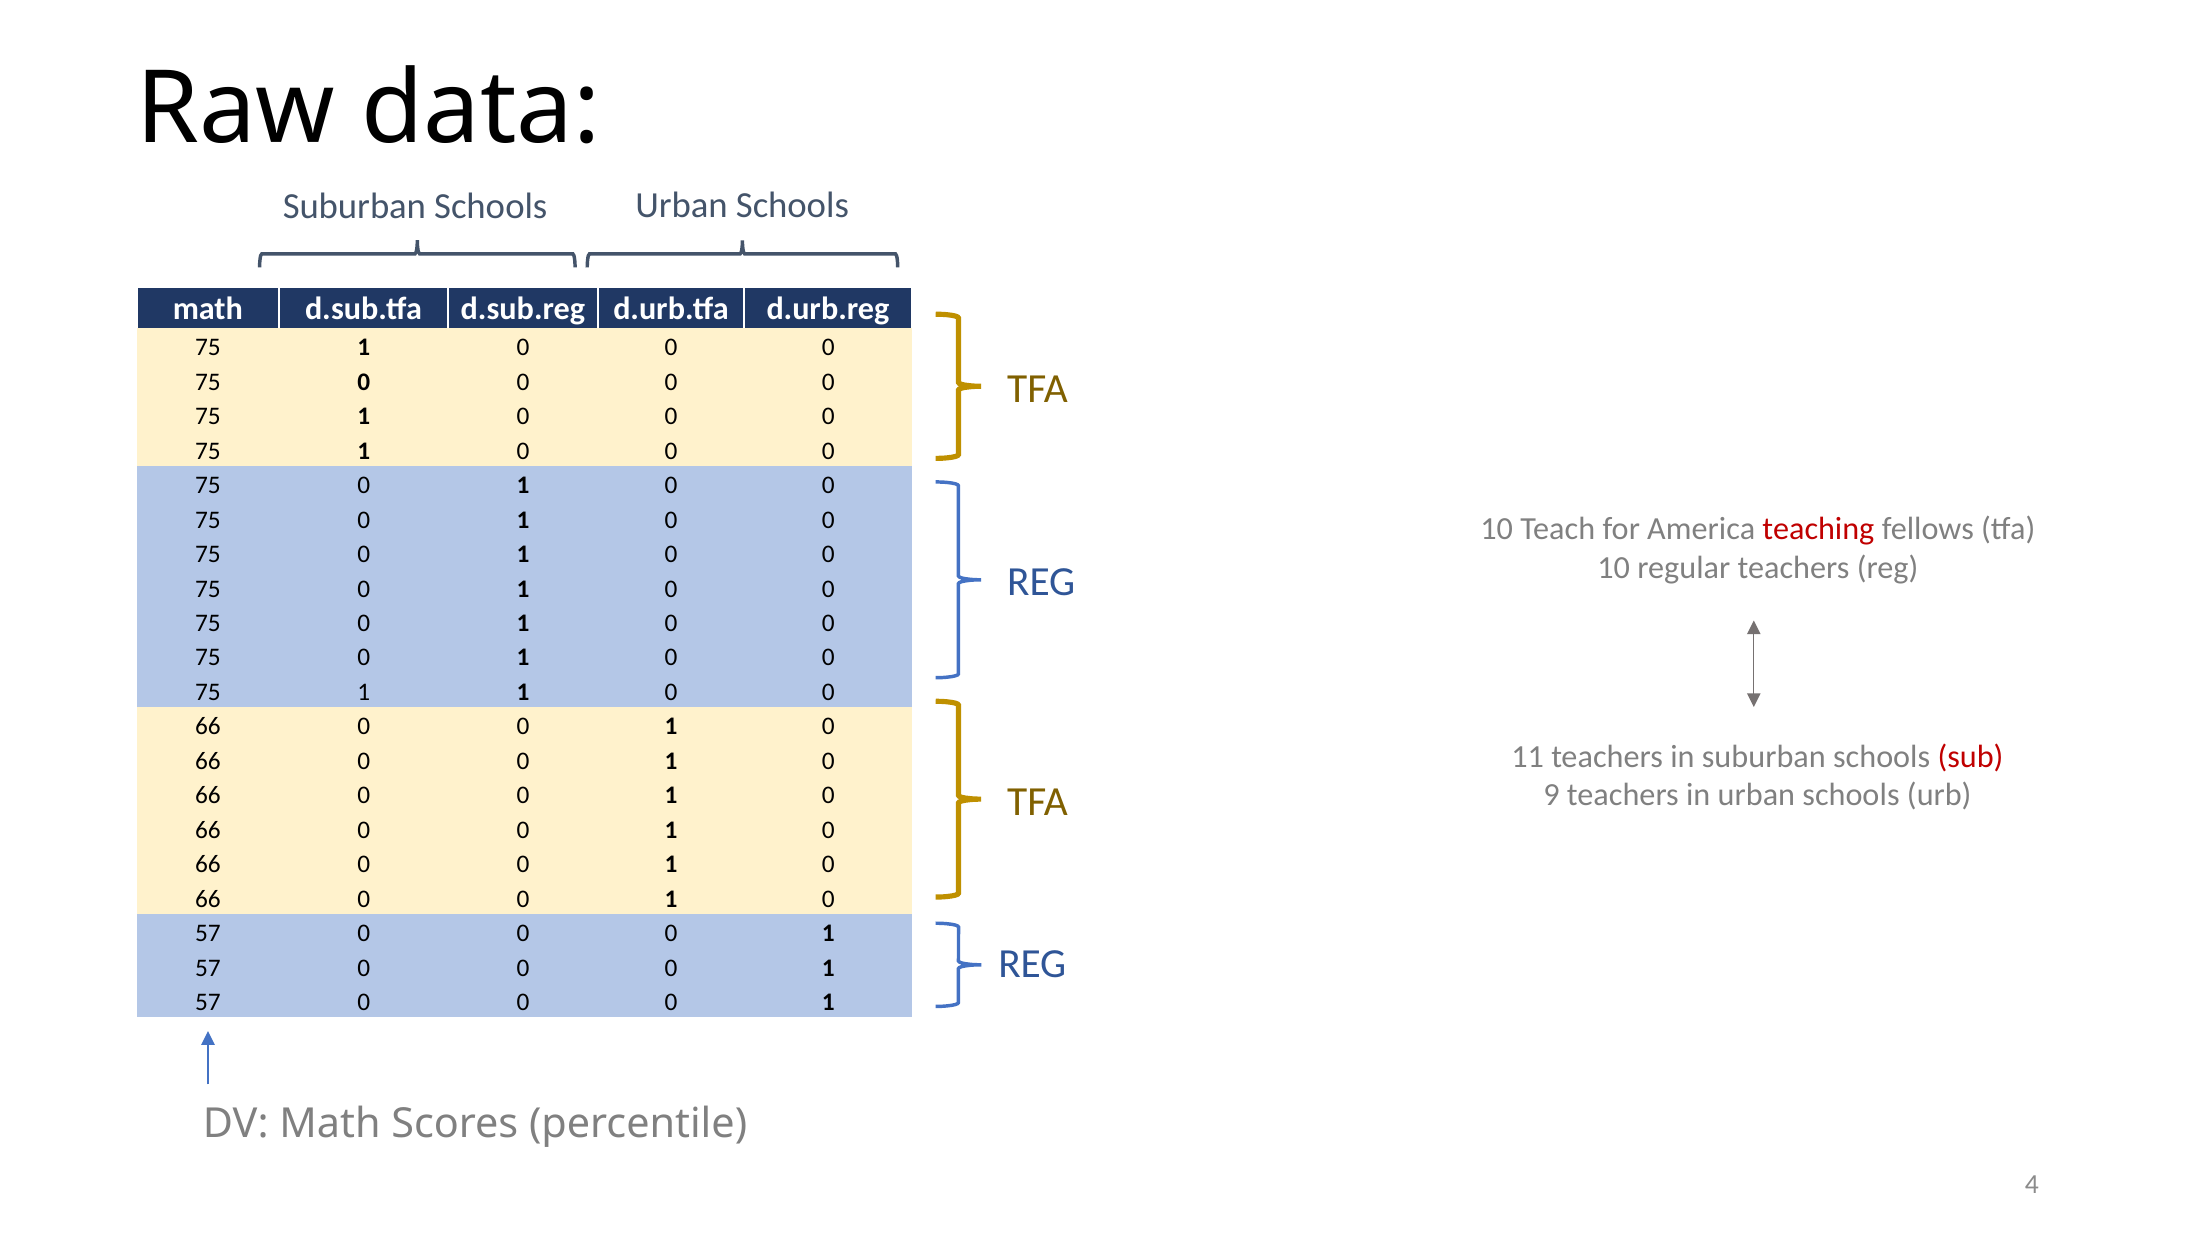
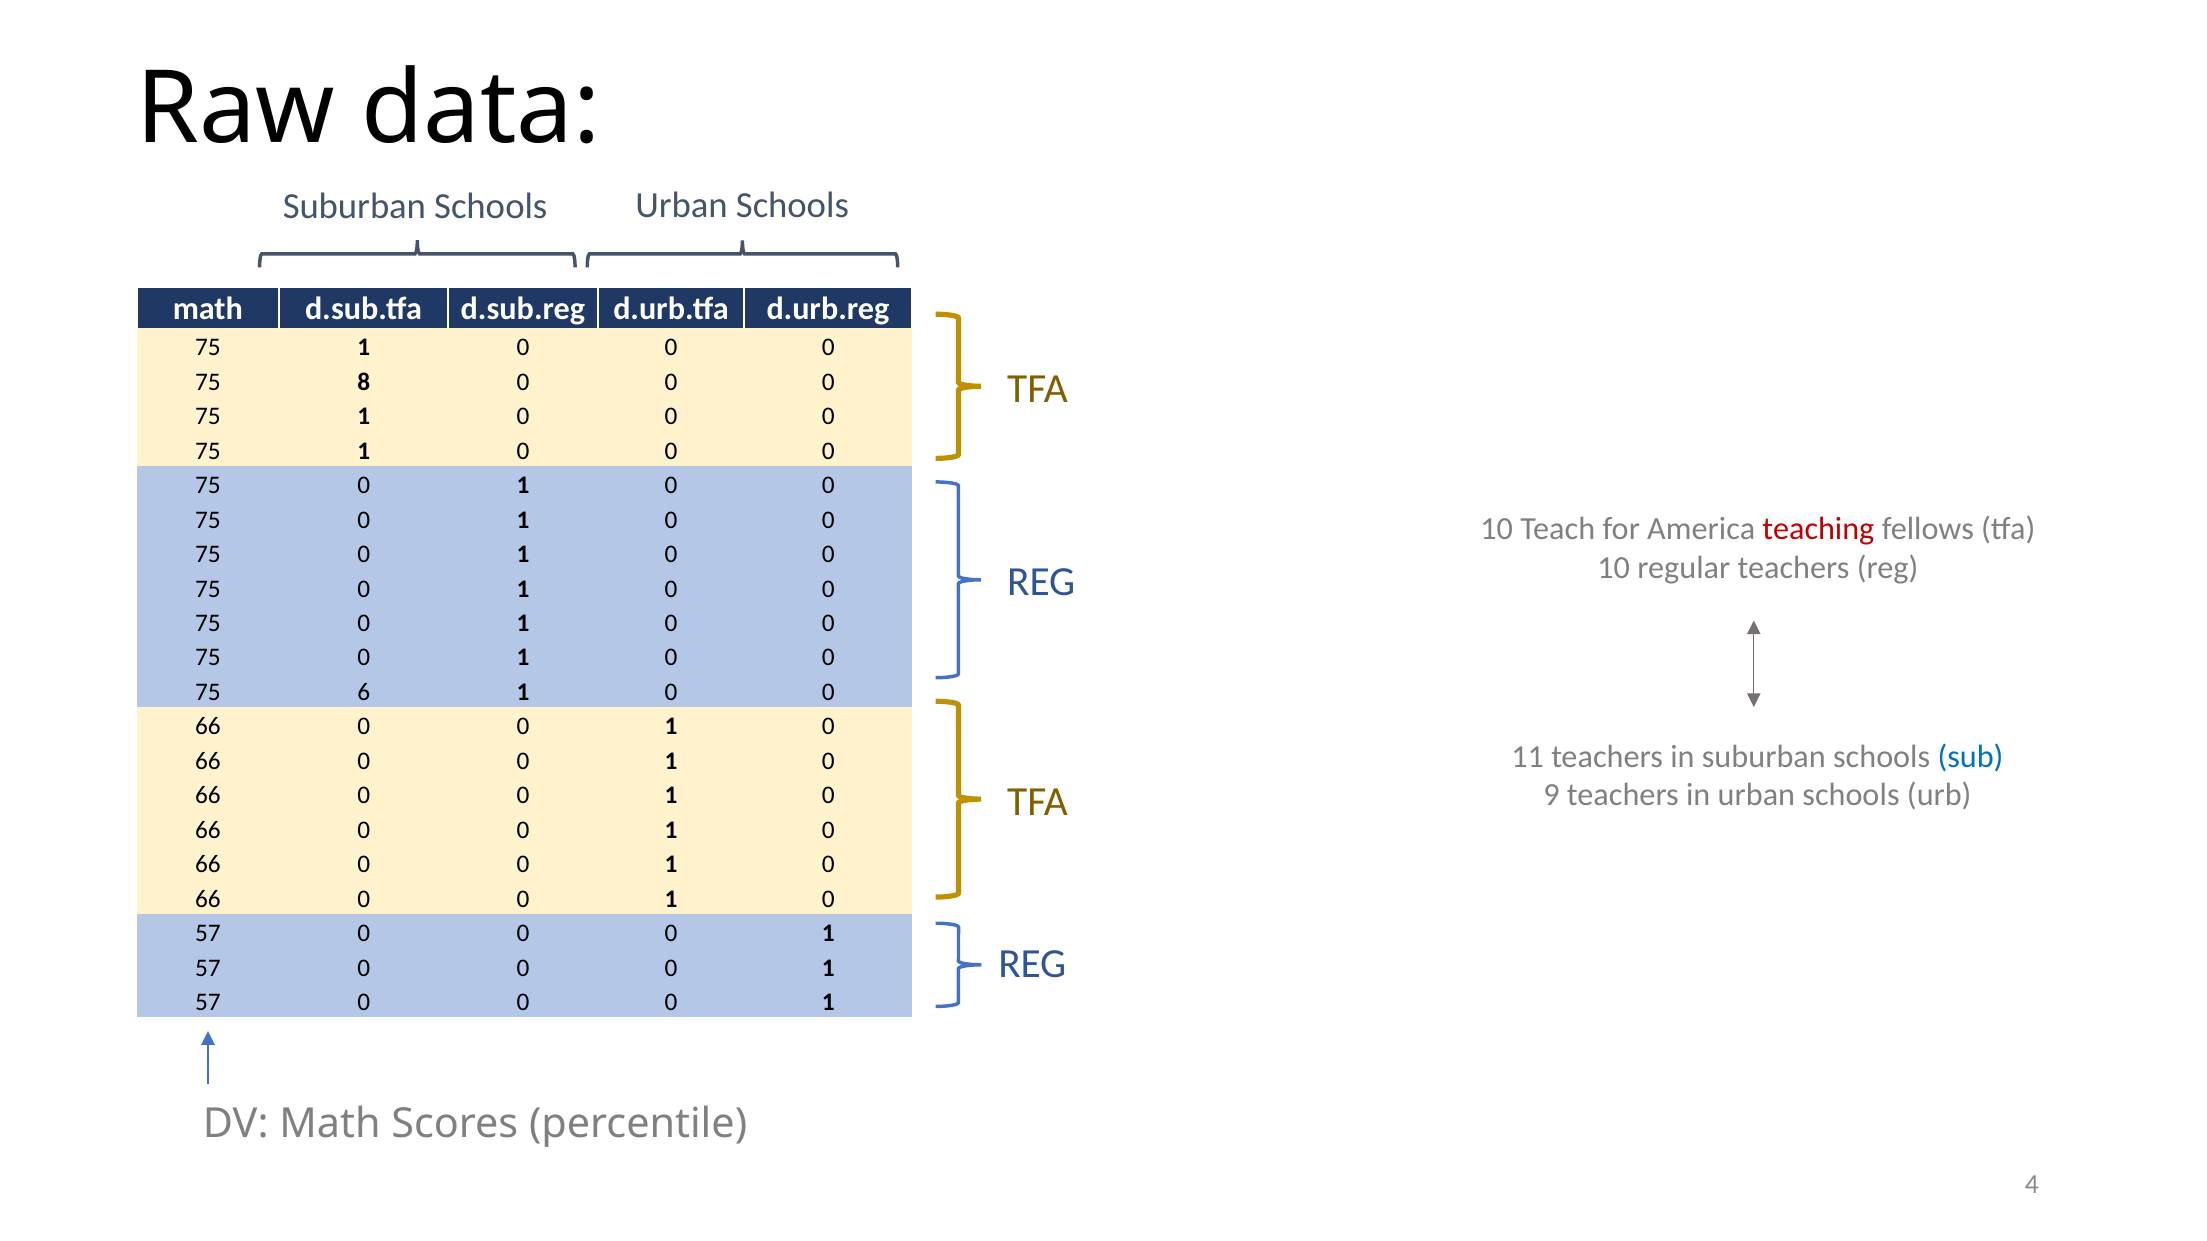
0: 0 -> 8 (364, 382)
1: 1 -> 6 (364, 692)
sub colour: red -> blue (1970, 757)
